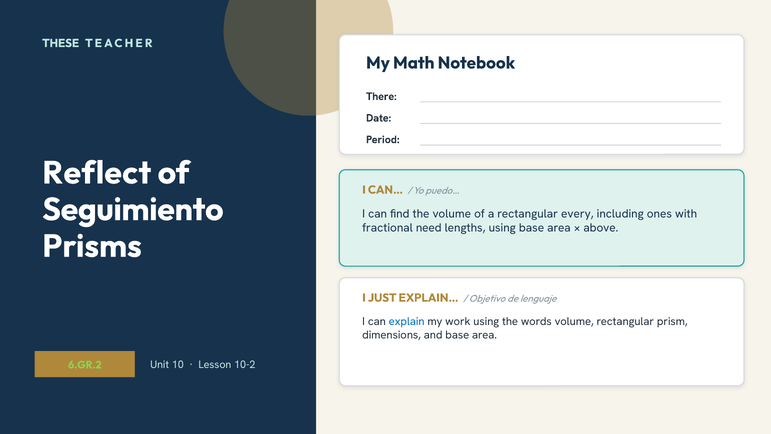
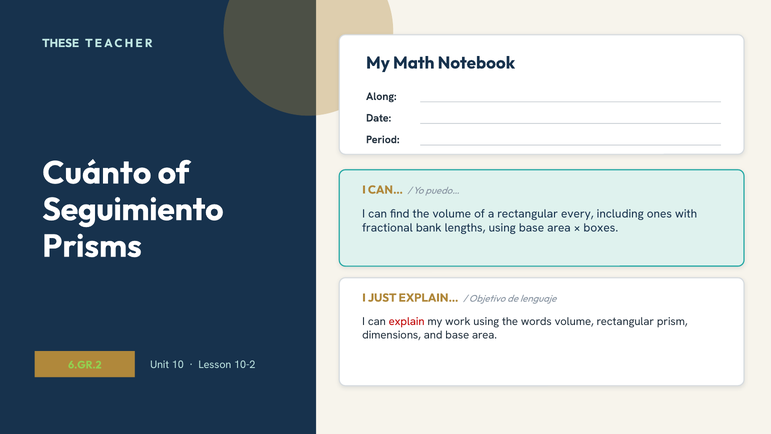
There: There -> Along (381, 96)
Reflect: Reflect -> Cuánto (97, 173)
need: need -> bank (429, 228)
above: above -> boxes (601, 228)
explain colour: blue -> red (407, 321)
